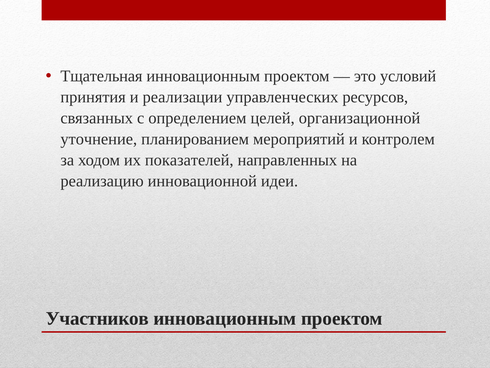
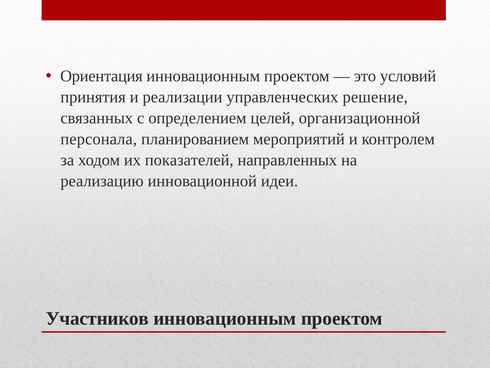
Тщательная: Тщательная -> Ориентация (101, 76)
ресурсов: ресурсов -> решение (375, 97)
уточнение: уточнение -> персонала (99, 139)
